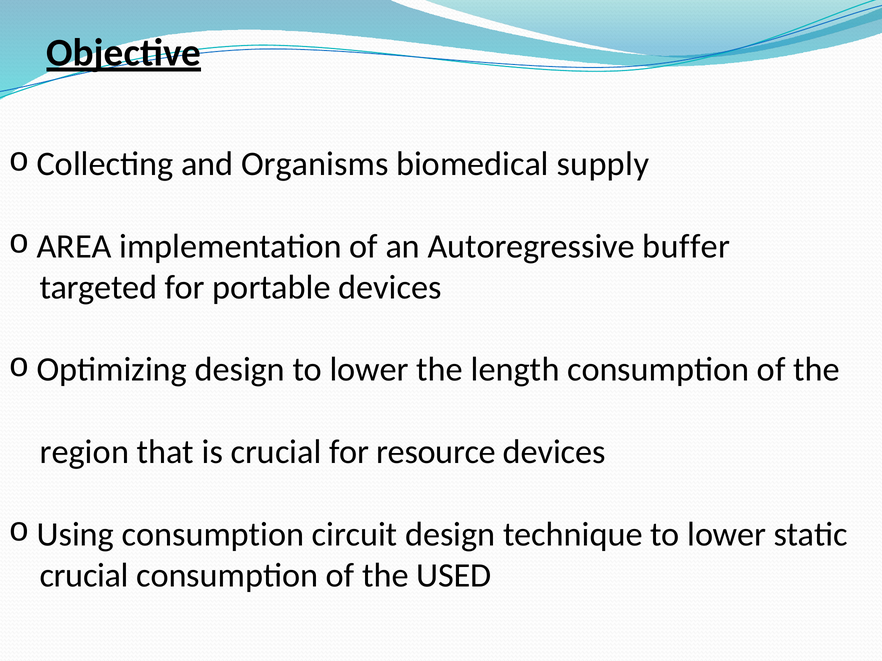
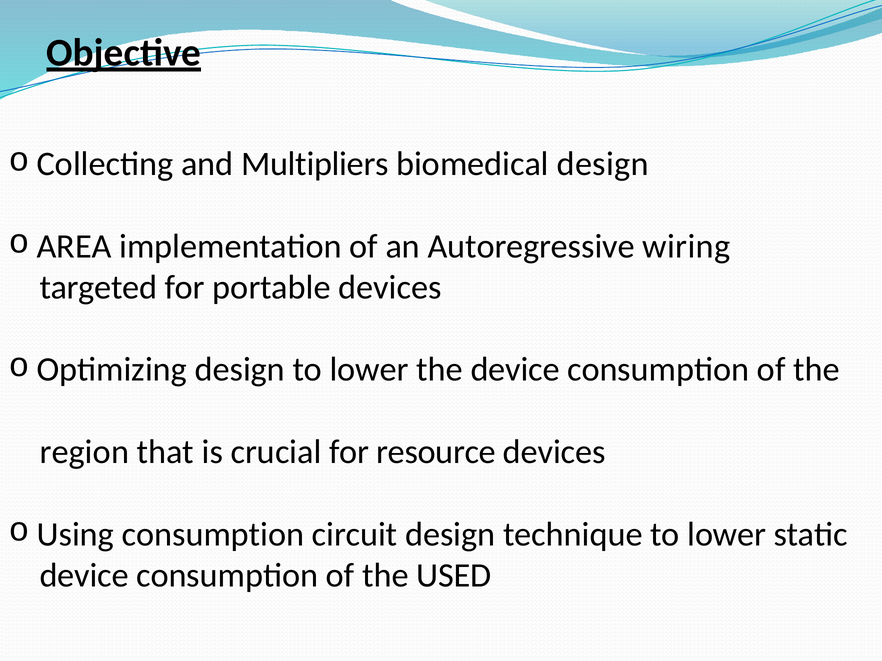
Organisms: Organisms -> Multipliers (315, 164)
biomedical supply: supply -> design (603, 164)
buffer: buffer -> wiring (686, 246)
the length: length -> device (515, 370)
crucial: crucial -> device (84, 576)
